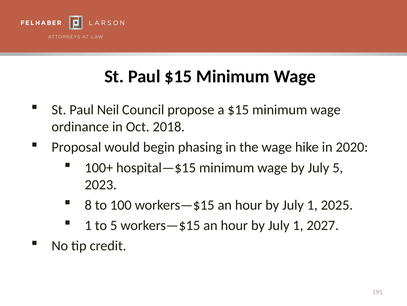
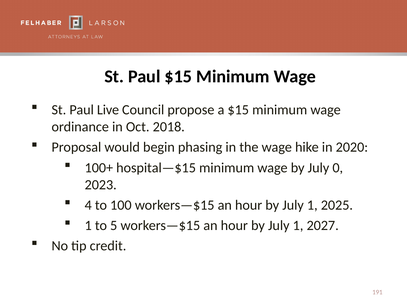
Neil: Neil -> Live (108, 110)
July 5: 5 -> 0 (338, 167)
8: 8 -> 4 (88, 205)
